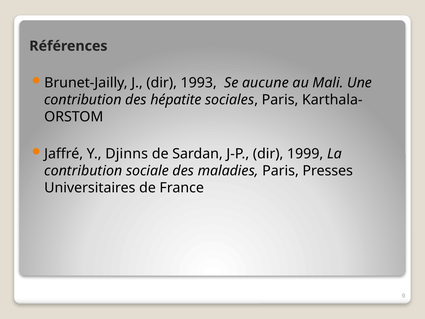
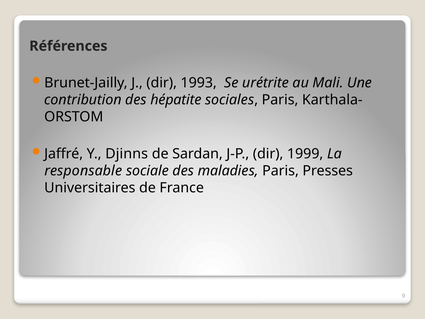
aucune: aucune -> urétrite (266, 83)
contribution: contribution -> responsable (83, 171)
